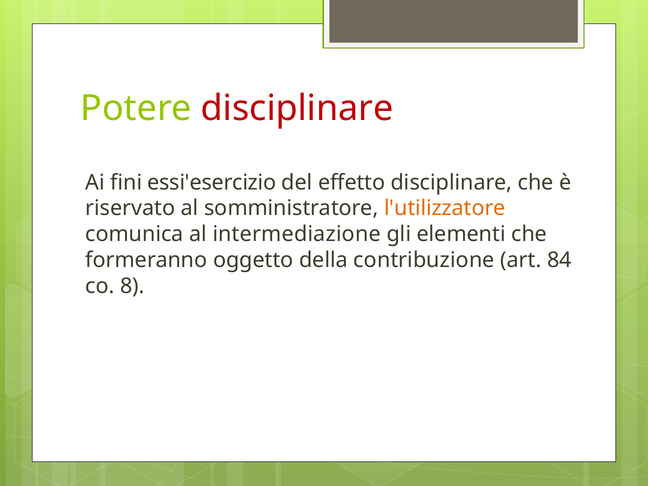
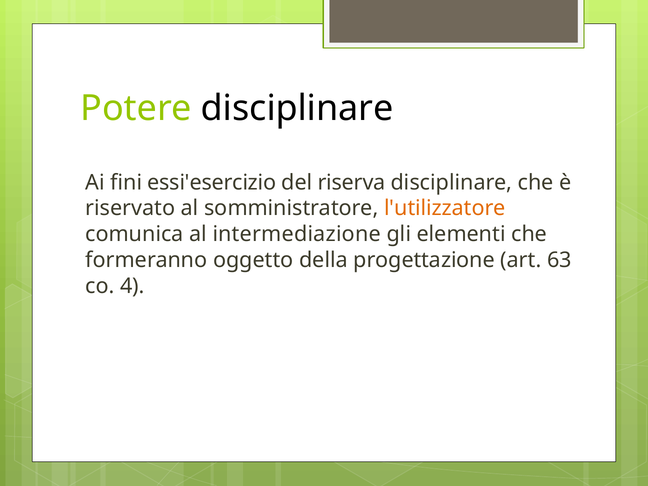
disciplinare colour: red -> black (297, 108)
effetto: effetto -> riserva (352, 182)
contribuzione: contribuzione -> progettazione (424, 260)
84: 84 -> 63 (559, 260)
8: 8 -> 4 (132, 286)
